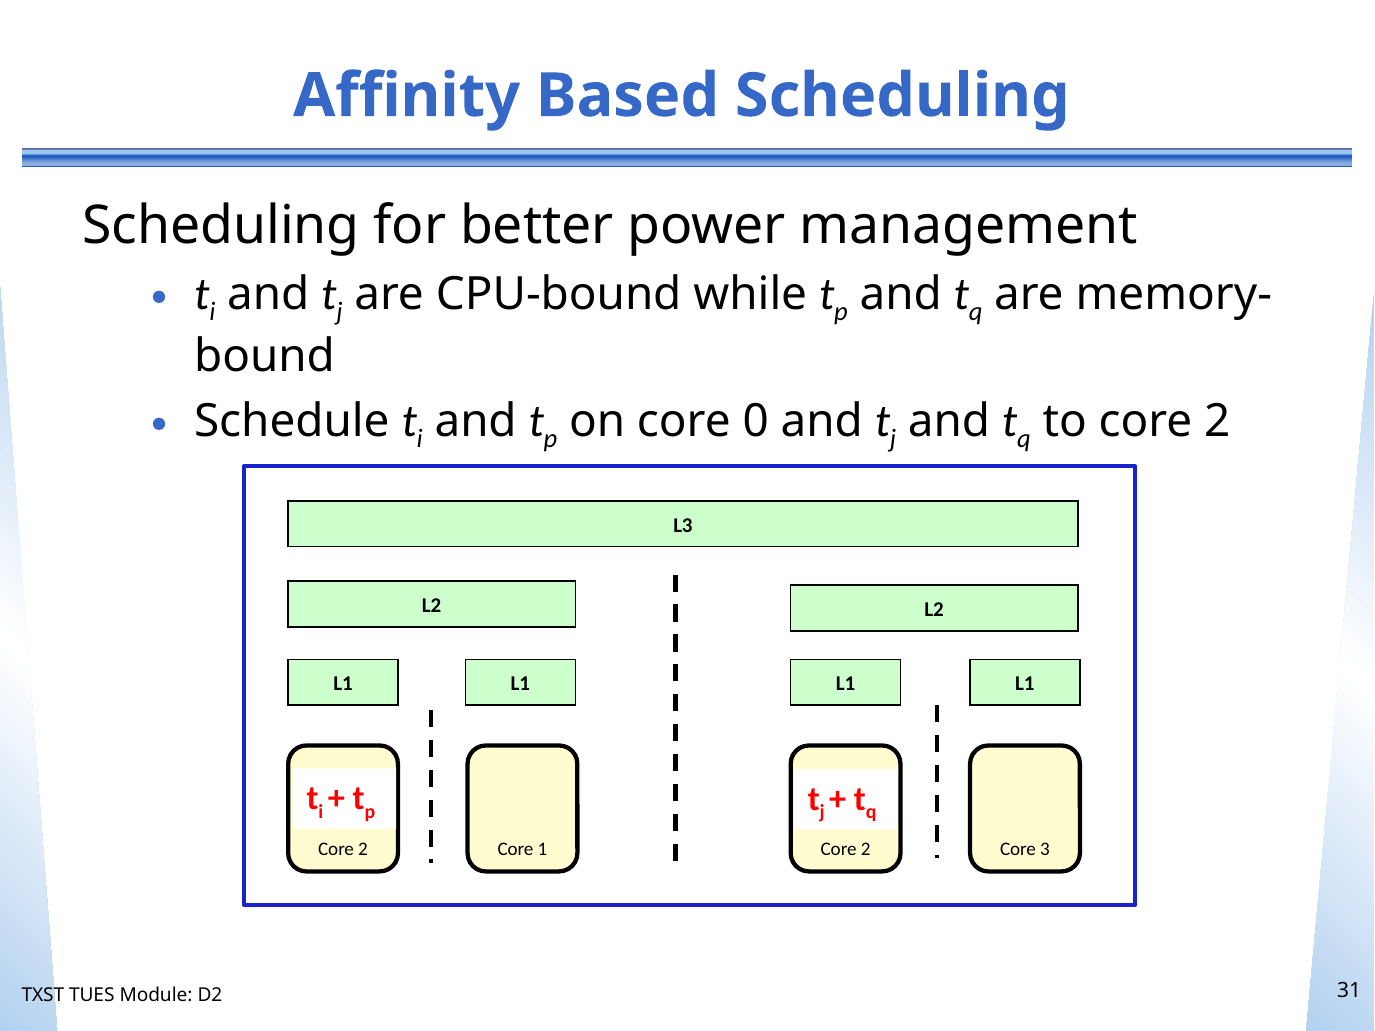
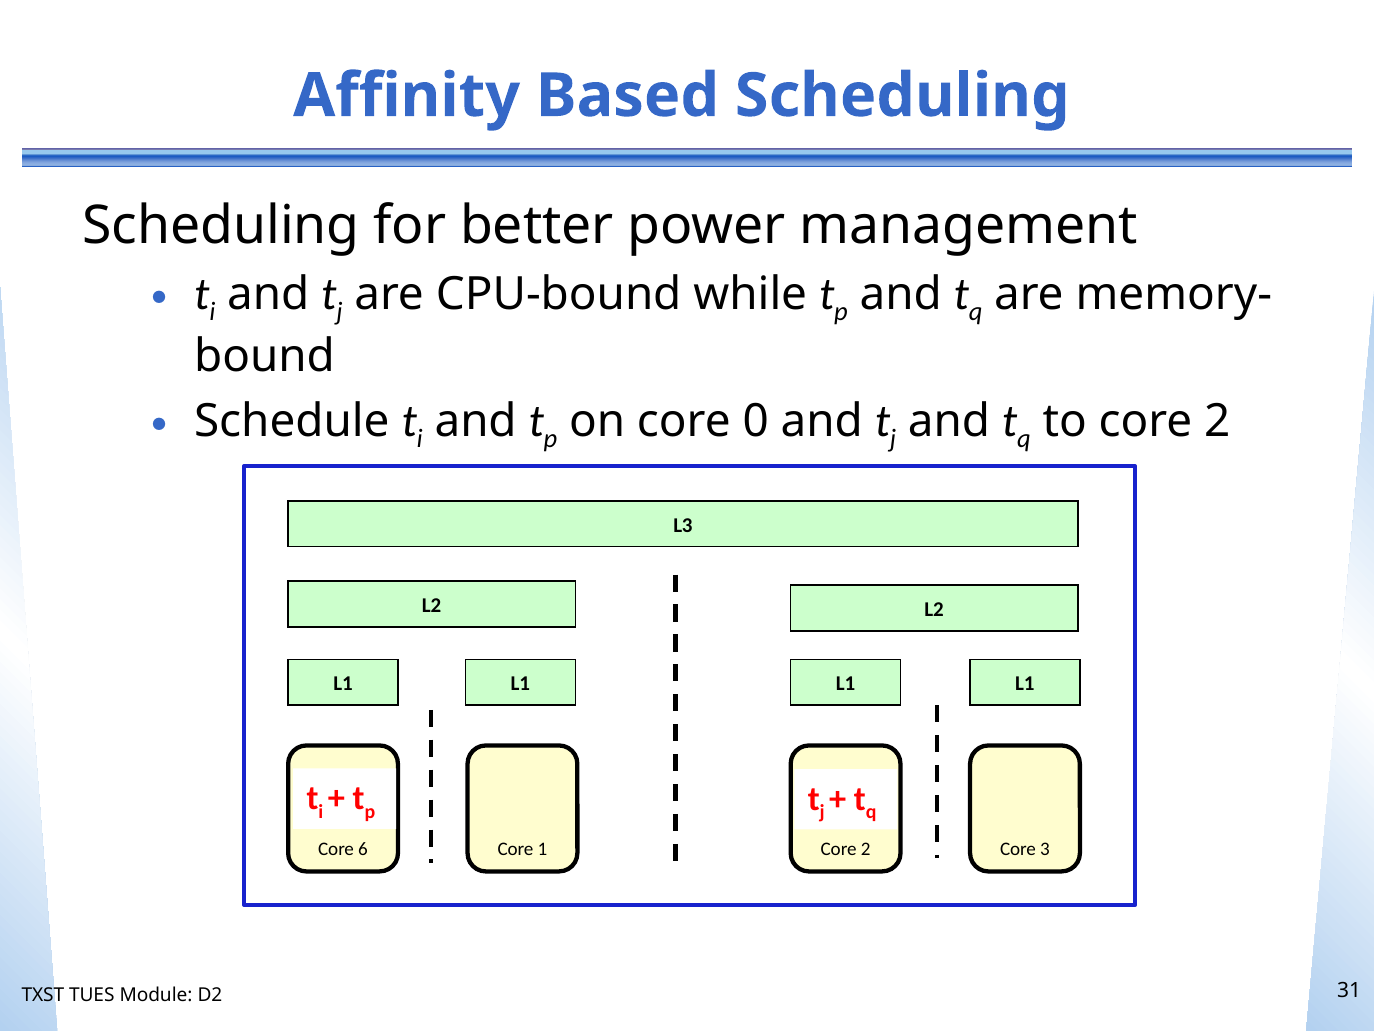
2: 2 -> 6 (363, 849)
